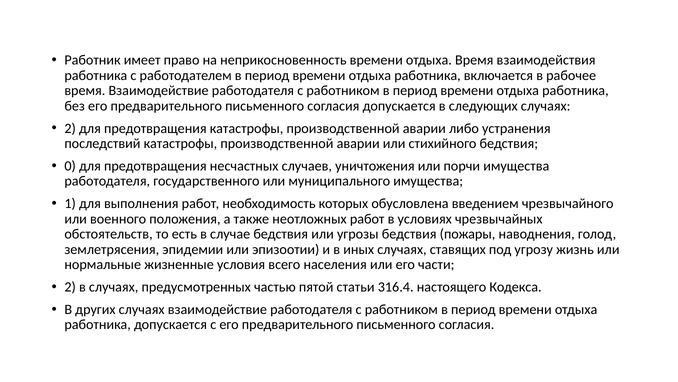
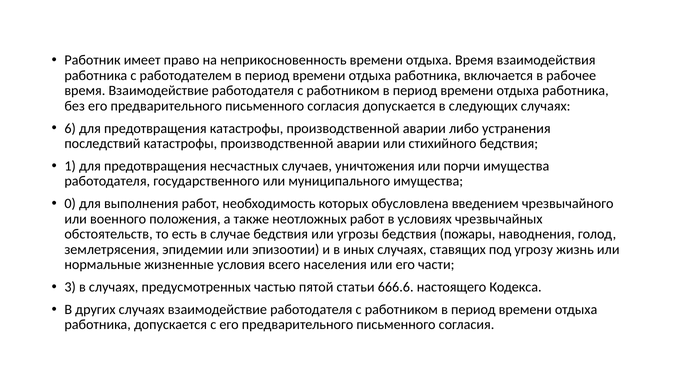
2: 2 -> 6 (70, 128)
0: 0 -> 1 (70, 166)
1: 1 -> 0 (70, 203)
2: 2 -> 3 (70, 287)
316.4: 316.4 -> 666.6 (396, 287)
